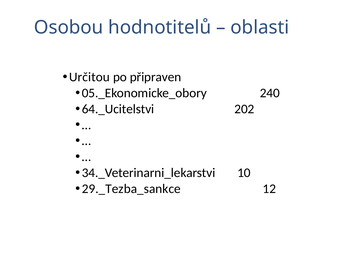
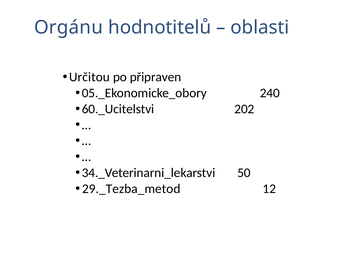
Osobou: Osobou -> Orgánu (68, 27)
64._Ucitelstvi: 64._Ucitelstvi -> 60._Ucitelstvi (118, 109)
10: 10 -> 50 (244, 173)
29._Tezba_sankce: 29._Tezba_sankce -> 29._Tezba_metod (131, 189)
